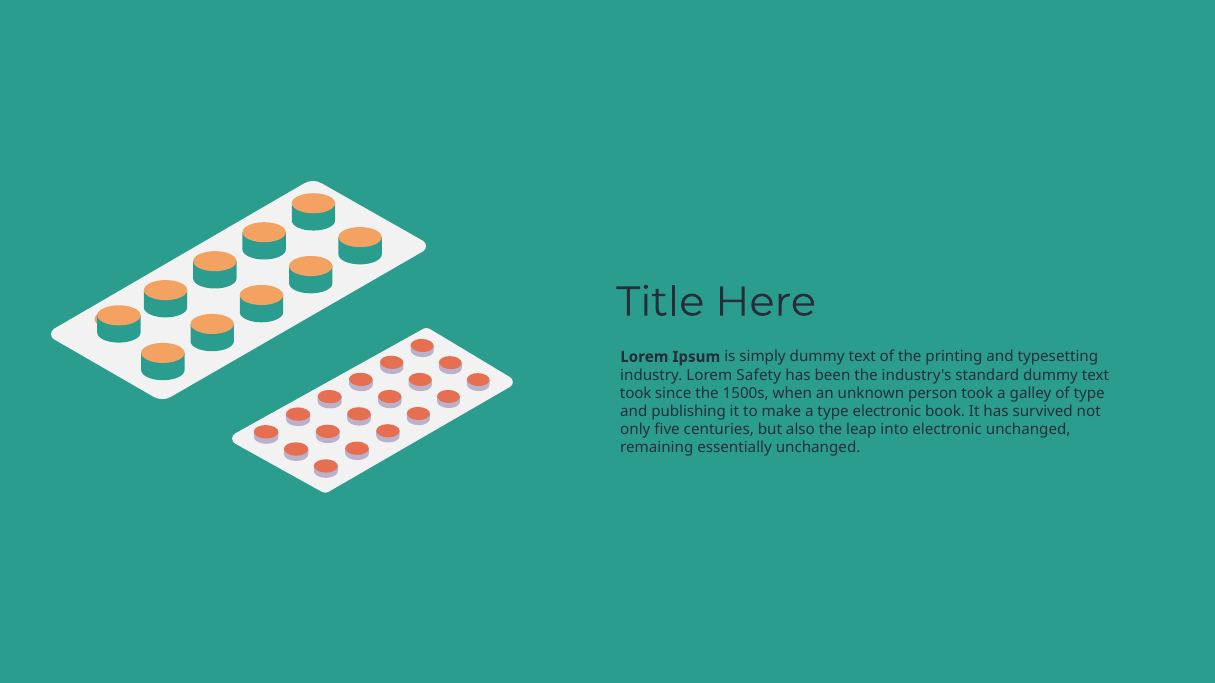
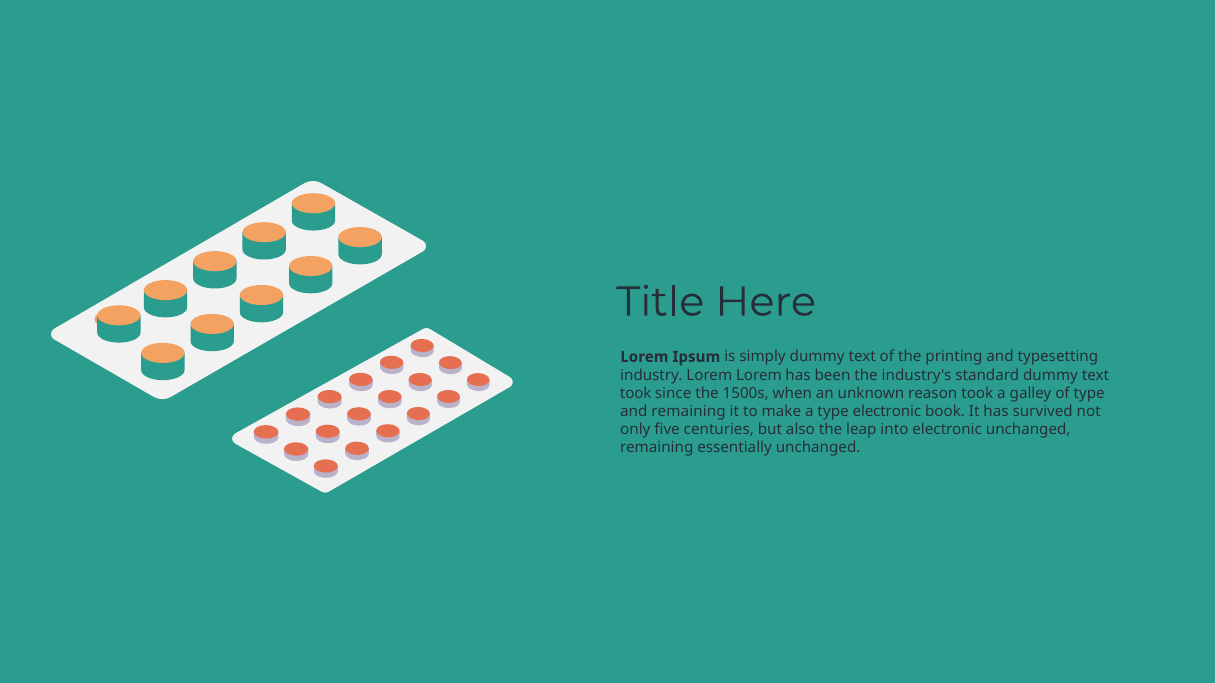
Lorem Safety: Safety -> Lorem (759, 375)
person: person -> reason (933, 393)
and publishing: publishing -> remaining (689, 412)
